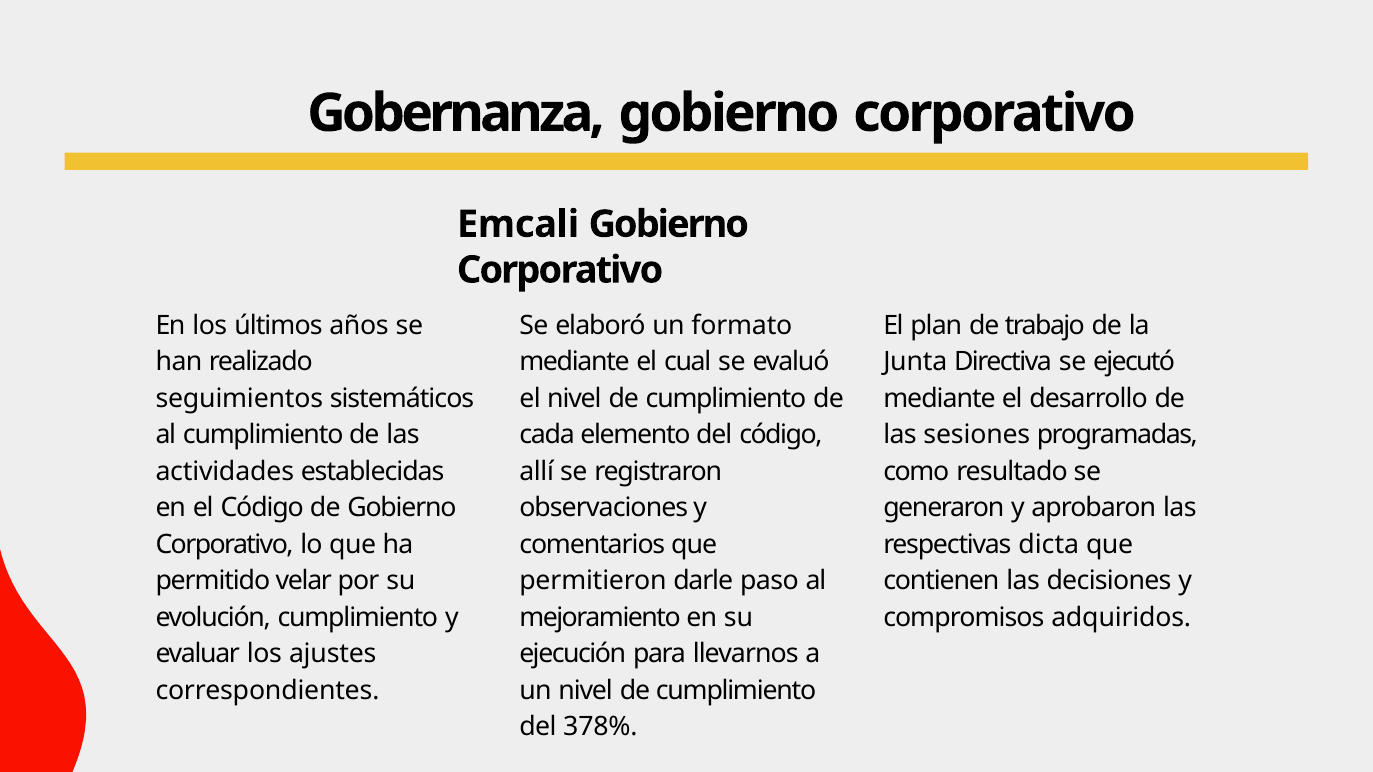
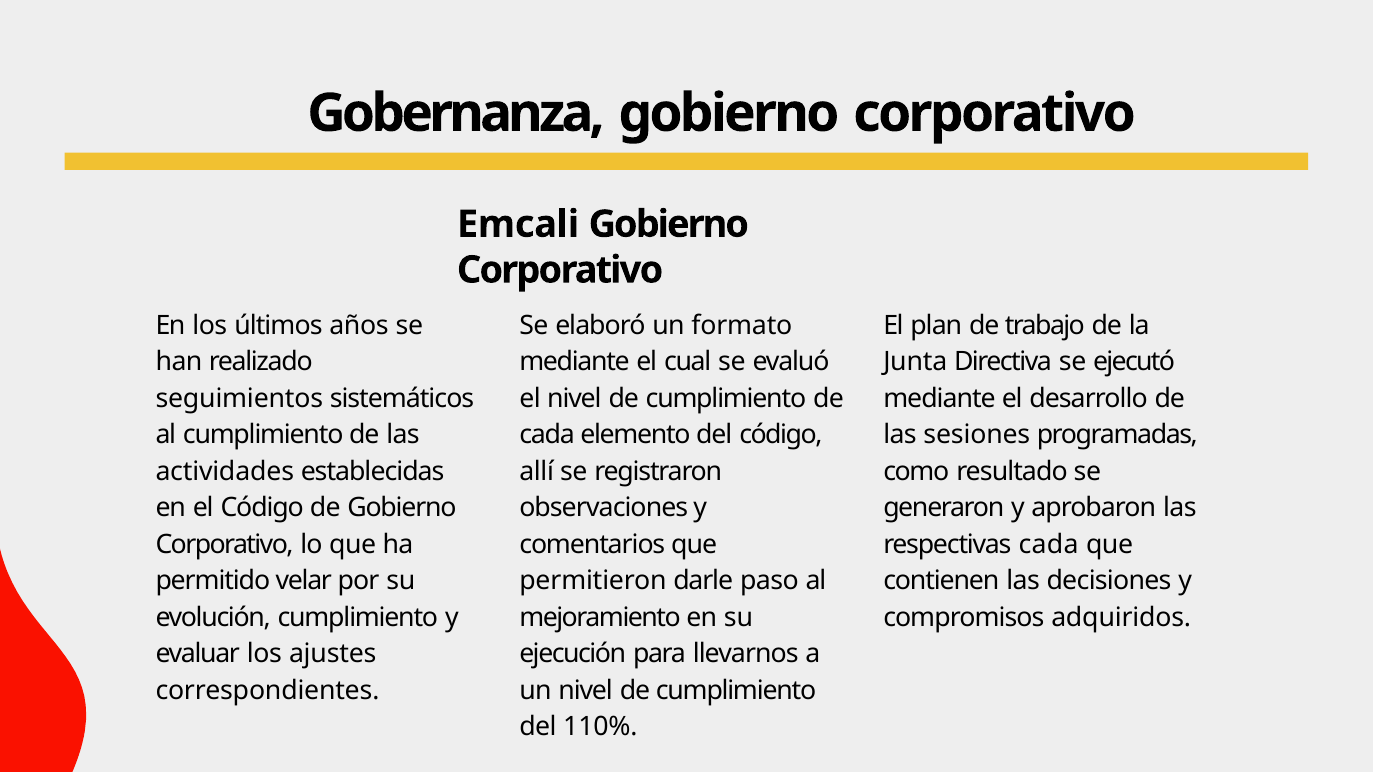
respectivas dicta: dicta -> cada (1049, 545)
378%: 378% -> 110% (600, 727)
